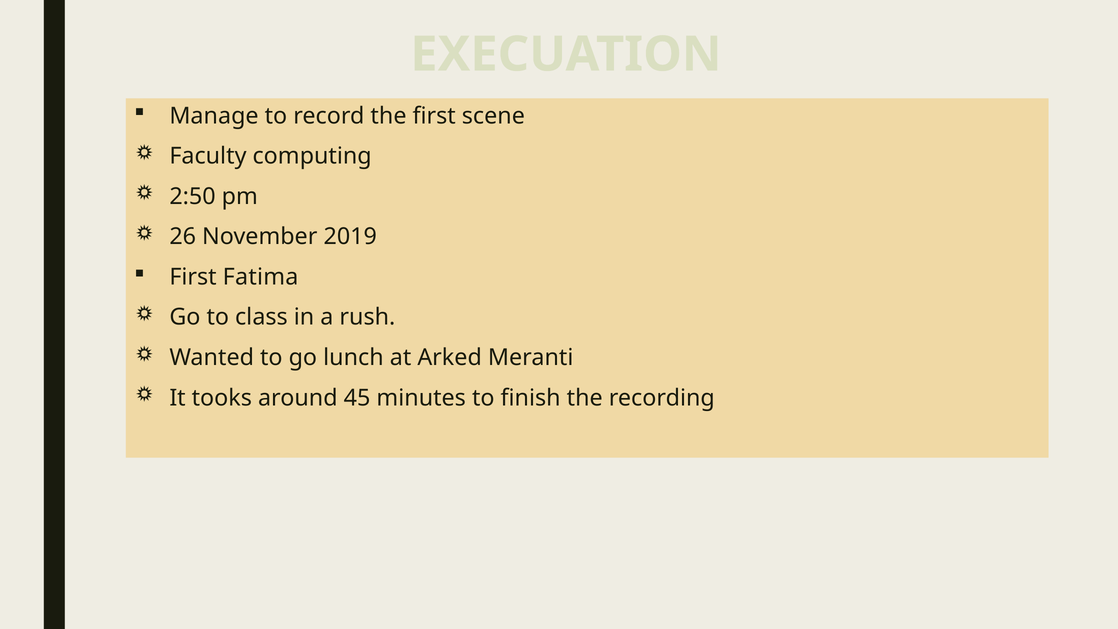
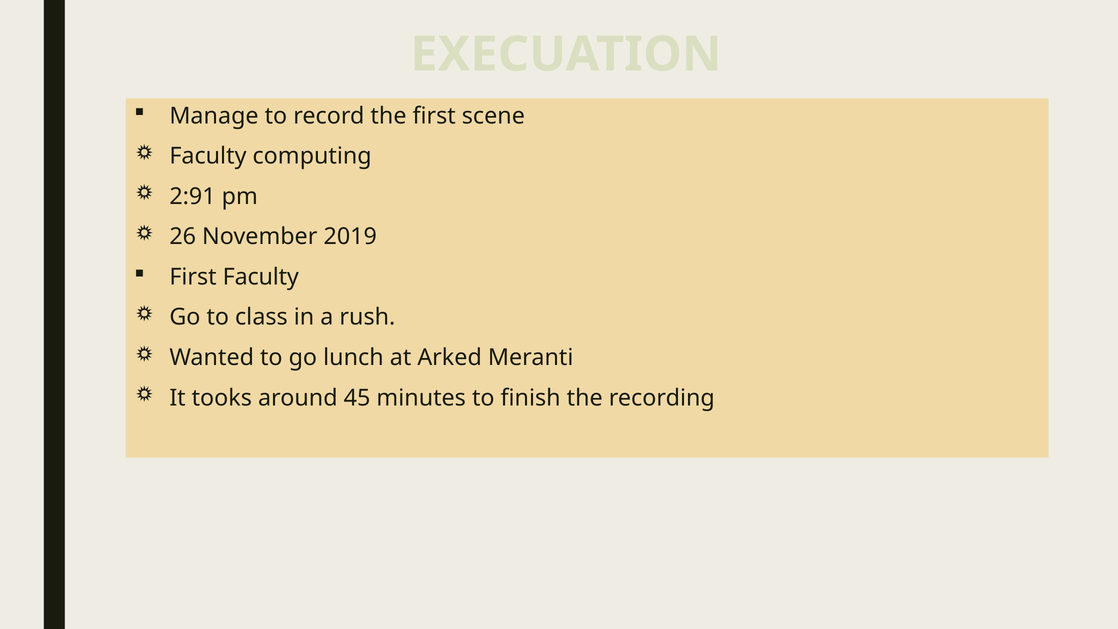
2:50: 2:50 -> 2:91 (192, 196)
First Fatima: Fatima -> Faculty (261, 277)
